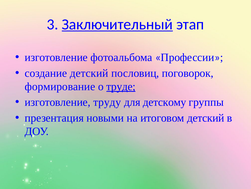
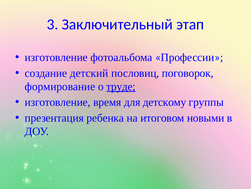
Заключительный underline: present -> none (117, 24)
труду: труду -> время (107, 102)
новыми: новыми -> ребенка (105, 117)
итоговом детский: детский -> новыми (206, 117)
